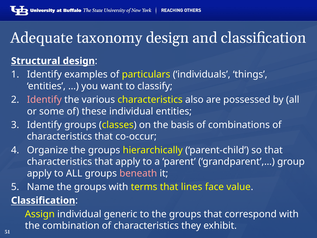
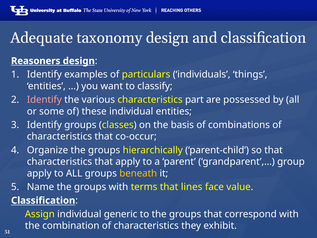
Structural: Structural -> Reasoners (36, 61)
also: also -> part (194, 100)
beneath colour: pink -> yellow (138, 173)
